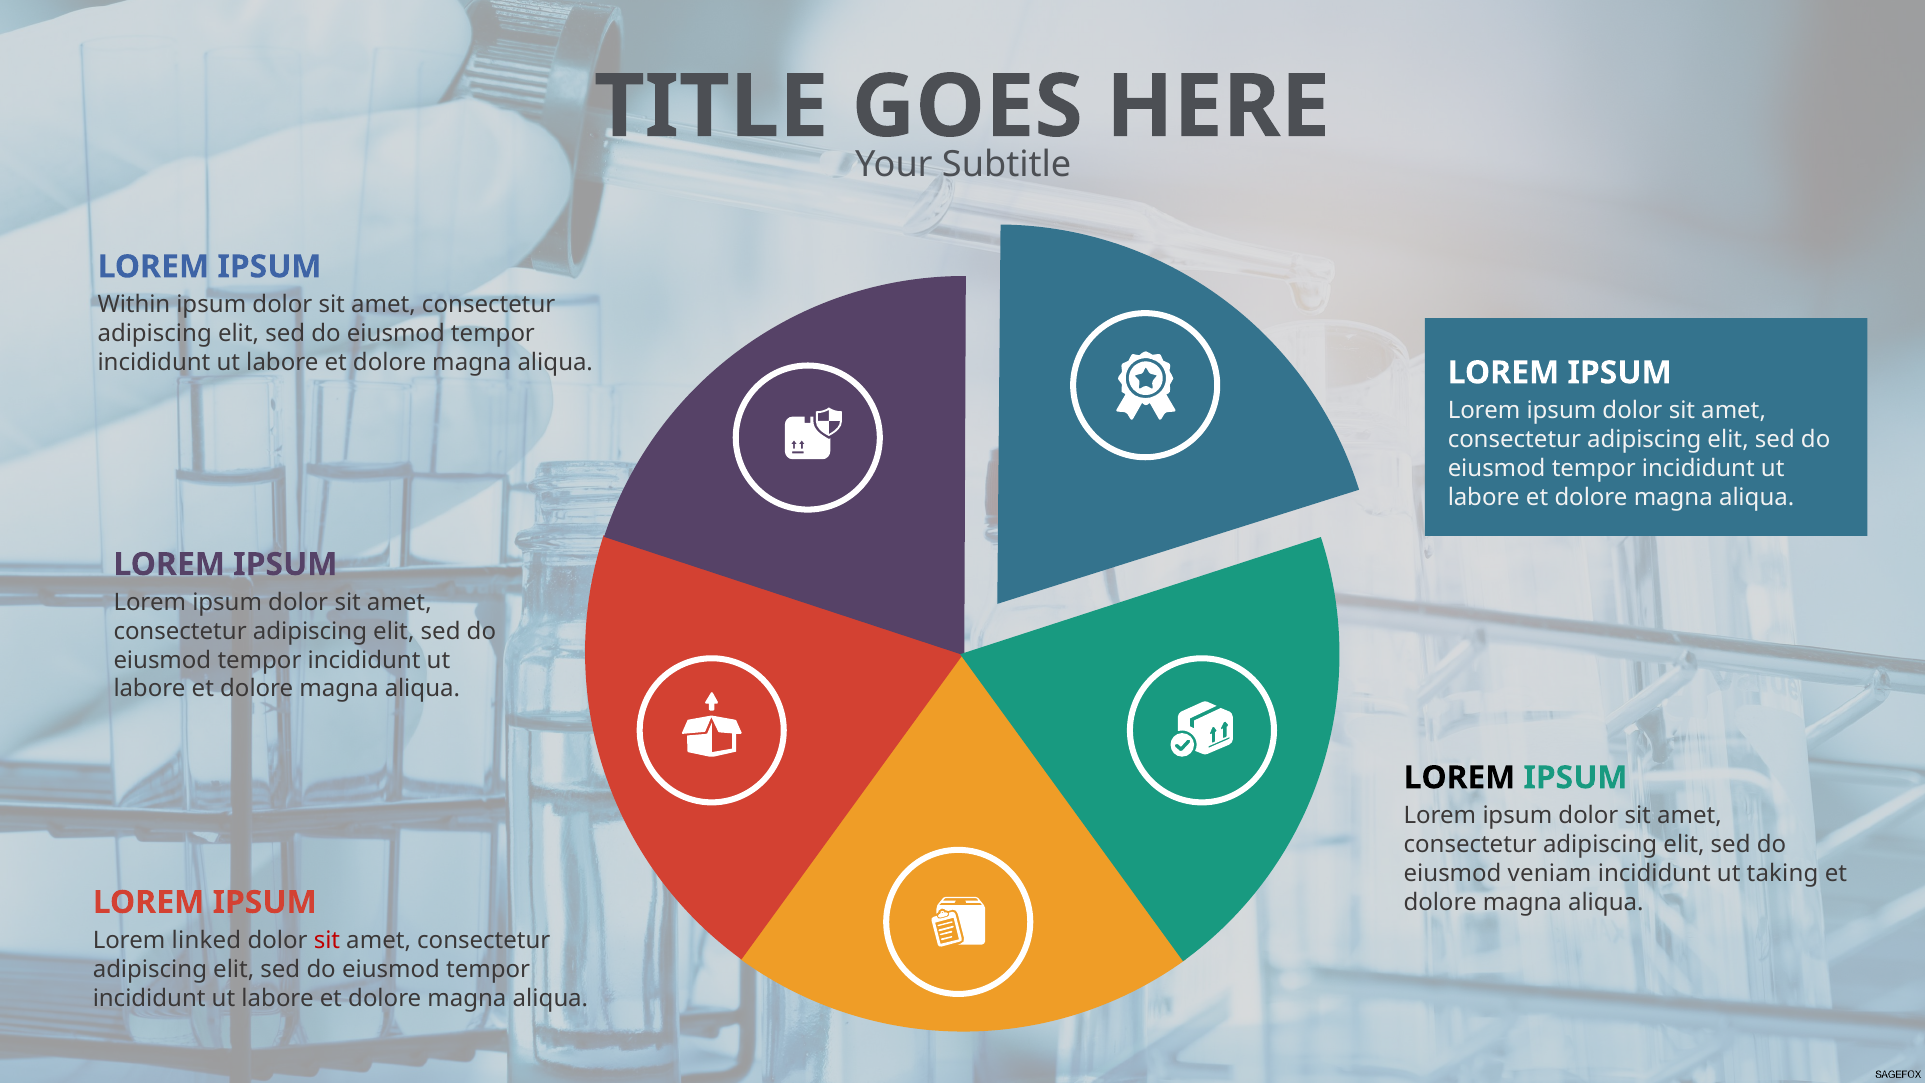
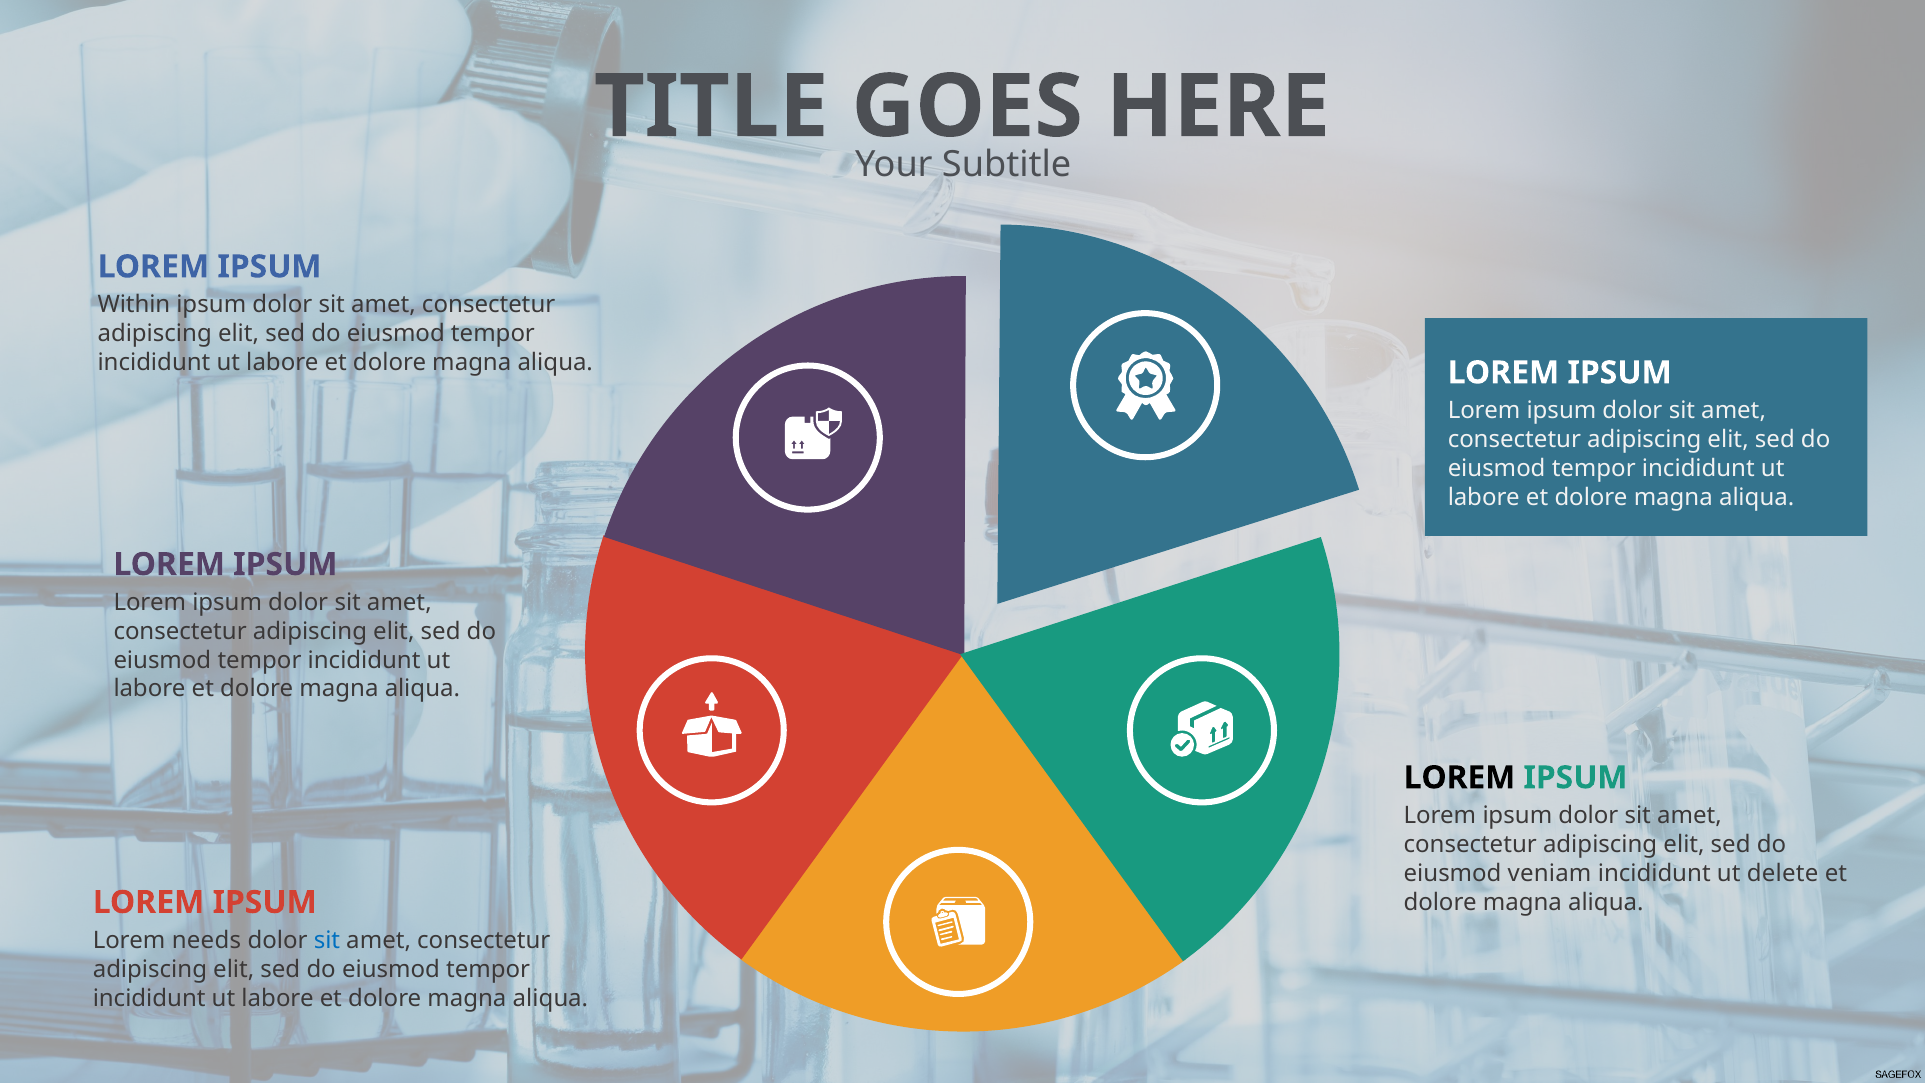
taking: taking -> delete (1783, 873)
linked: linked -> needs (206, 940)
sit colour: red -> blue (327, 940)
